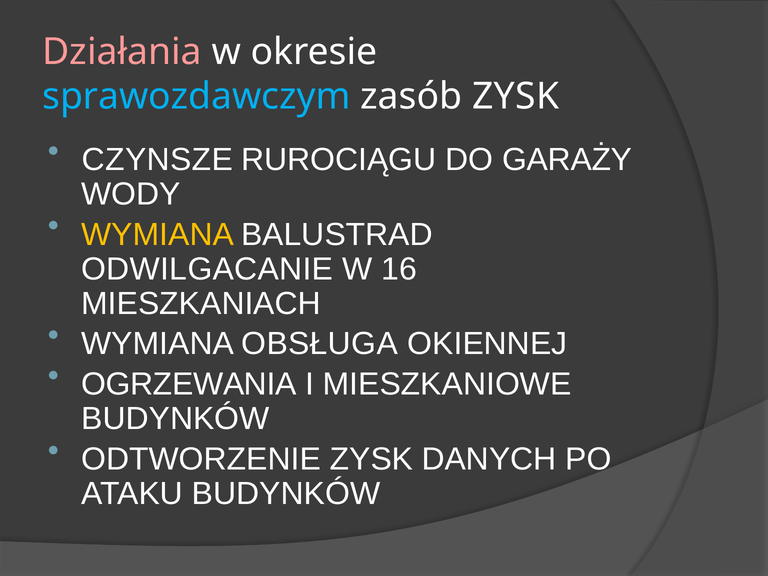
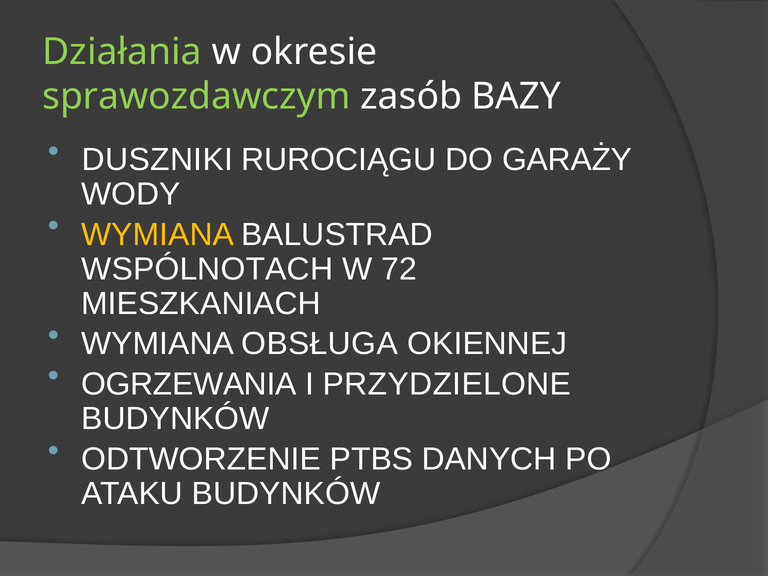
Działania colour: pink -> light green (122, 52)
sprawozdawczym colour: light blue -> light green (196, 97)
zasób ZYSK: ZYSK -> BAZY (516, 97)
CZYNSZE: CZYNSZE -> DUSZNIKI (157, 160)
ODWILGACANIE: ODWILGACANIE -> WSPÓLNOTACH (207, 269)
16: 16 -> 72 (399, 269)
MIESZKANIOWE: MIESZKANIOWE -> PRZYDZIELONE (447, 384)
ODTWORZENIE ZYSK: ZYSK -> PTBS (372, 459)
